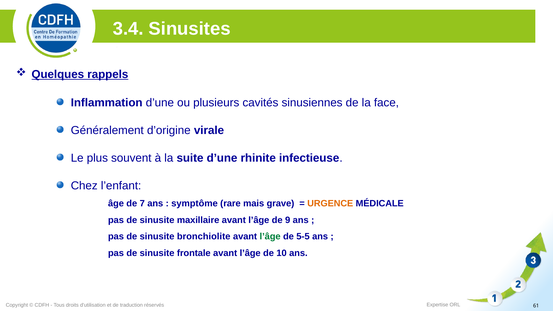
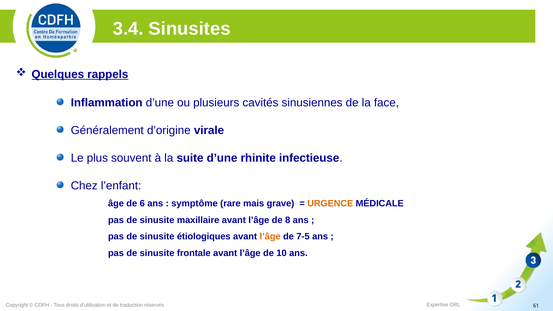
7: 7 -> 6 (142, 204)
9: 9 -> 8 (288, 220)
bronchiolite: bronchiolite -> étiologiques (204, 237)
l’âge colour: green -> orange (270, 237)
5-5: 5-5 -> 7-5 (303, 237)
